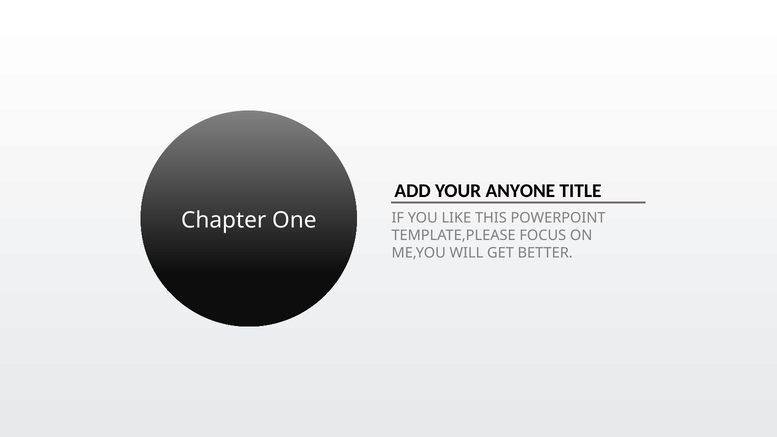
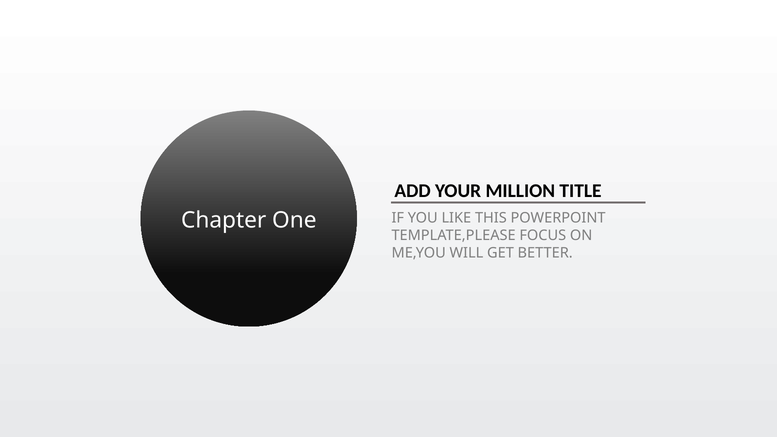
ANYONE: ANYONE -> MILLION (520, 191)
